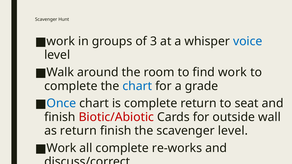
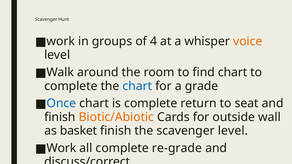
3: 3 -> 4 (154, 41)
voice colour: blue -> orange (248, 41)
find work: work -> chart (233, 72)
Biotic/Abiotic colour: red -> orange (116, 117)
as return: return -> basket (79, 131)
re-works: re-works -> re-grade (177, 148)
